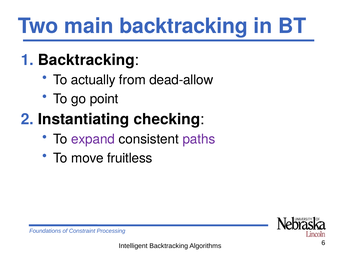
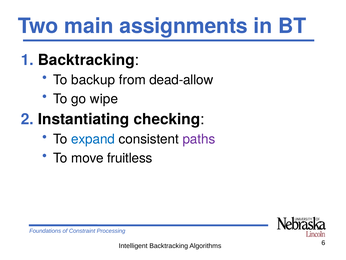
main backtracking: backtracking -> assignments (184, 26)
actually: actually -> backup (93, 80)
point: point -> wipe (104, 99)
expand colour: purple -> blue (93, 139)
